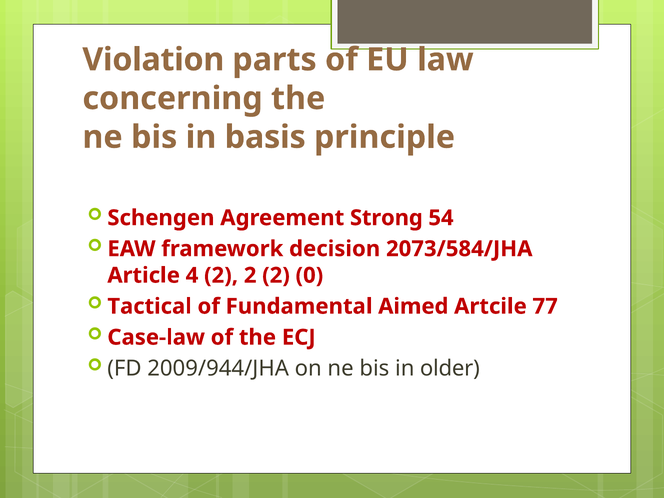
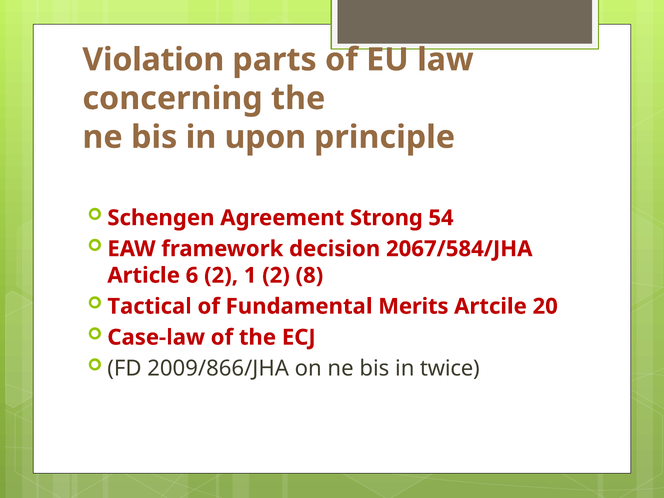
basis: basis -> upon (265, 137)
2073/584/JHA: 2073/584/JHA -> 2067/584/JHA (459, 249)
4: 4 -> 6 (192, 275)
2: 2 -> 1 (250, 275)
0: 0 -> 8 (309, 275)
Aimed: Aimed -> Merits (413, 306)
77: 77 -> 20 (545, 306)
2009/944/JHA: 2009/944/JHA -> 2009/866/JHA (218, 368)
older: older -> twice (450, 368)
